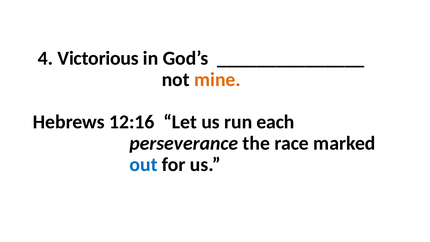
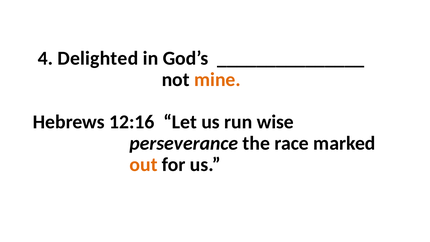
Victorious: Victorious -> Delighted (98, 58)
each: each -> wise (275, 122)
out colour: blue -> orange (144, 165)
